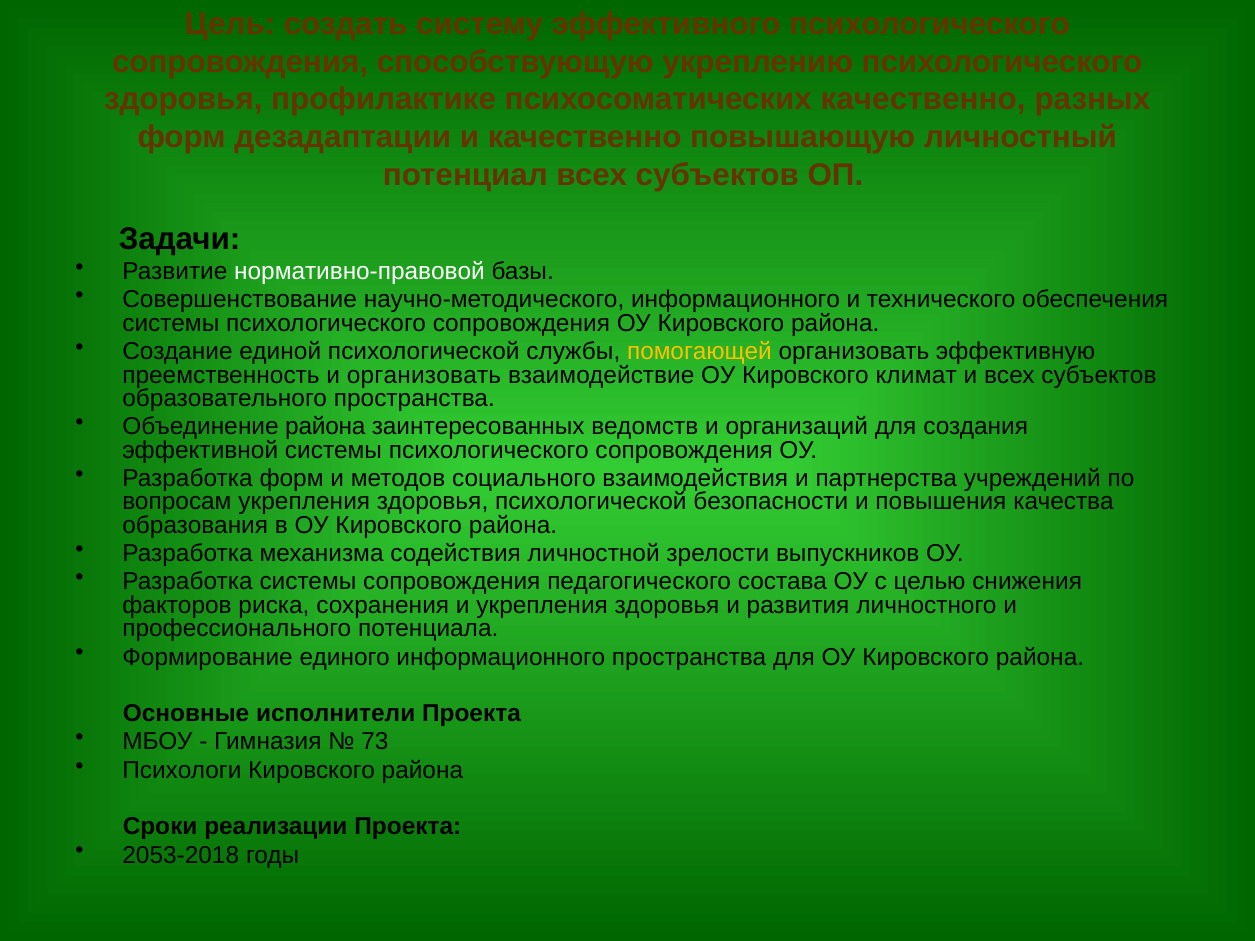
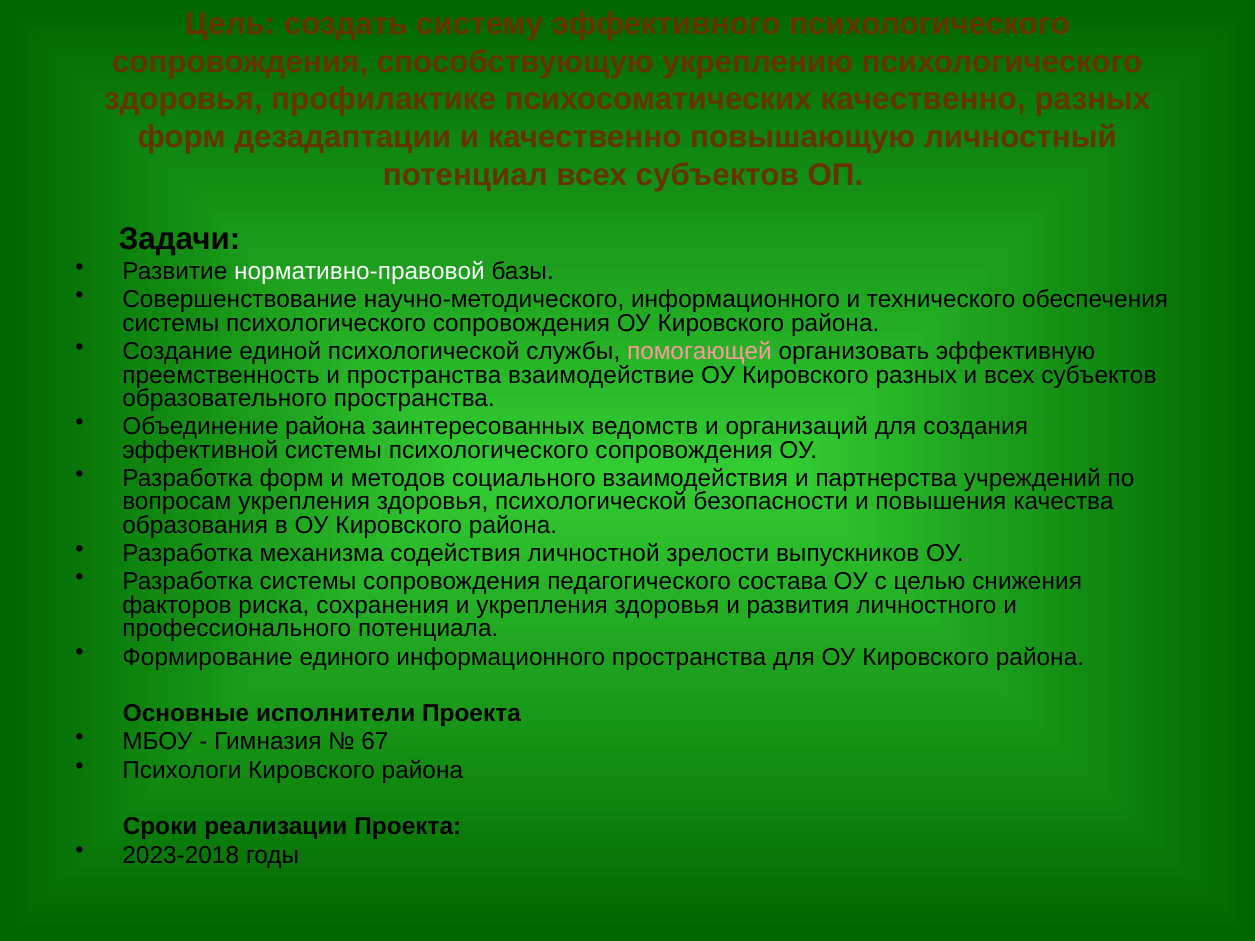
помогающей colour: yellow -> pink (699, 352)
и организовать: организовать -> пространства (424, 375)
Кировского климат: климат -> разных (916, 375)
73: 73 -> 67 (375, 742)
2053-2018: 2053-2018 -> 2023-2018 (181, 855)
